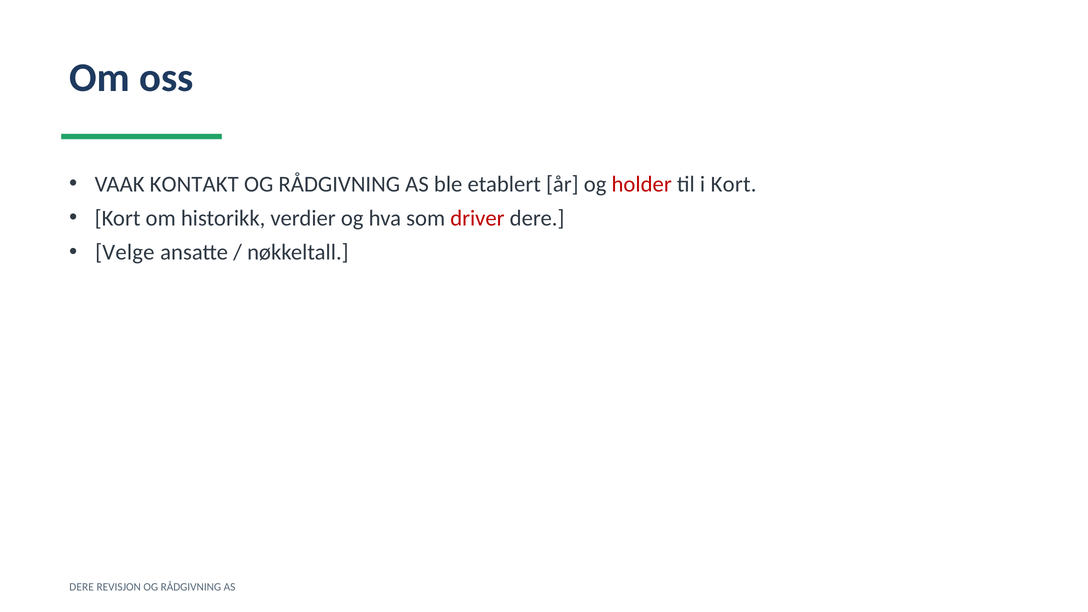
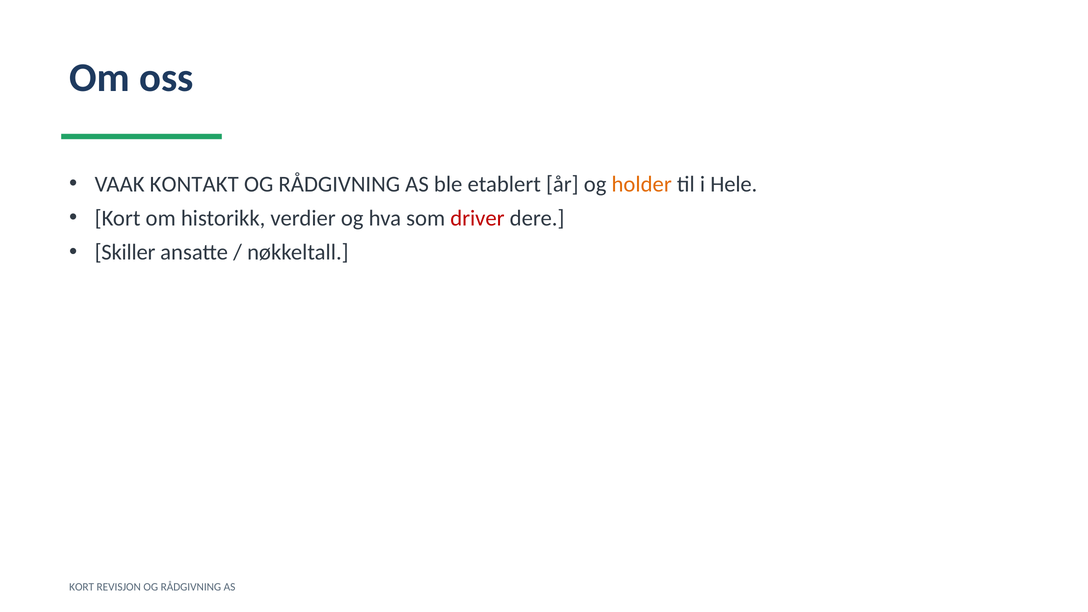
holder colour: red -> orange (642, 184)
i Kort: Kort -> Hele (734, 184)
Velge: Velge -> Skiller (125, 252)
DERE: DERE -> KORT (82, 587)
